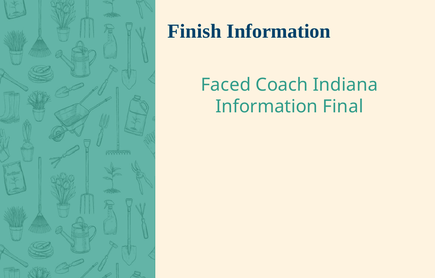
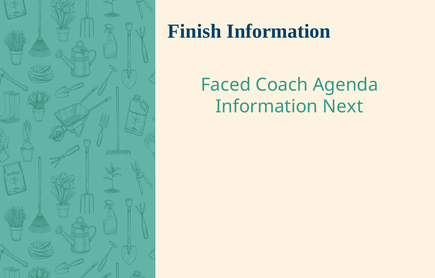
Indiana: Indiana -> Agenda (345, 85)
Final: Final -> Next (343, 107)
